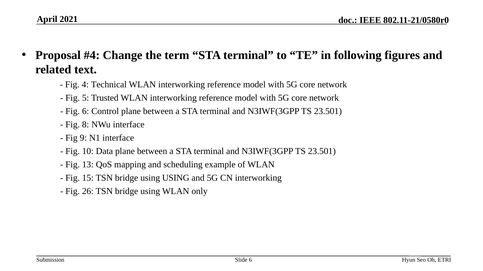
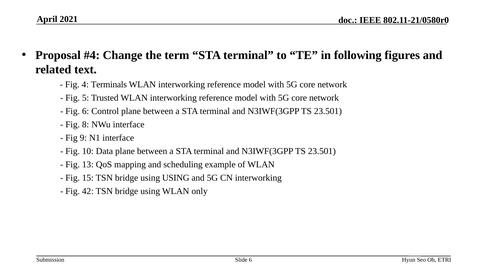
Technical: Technical -> Terminals (109, 85)
26: 26 -> 42 (88, 192)
